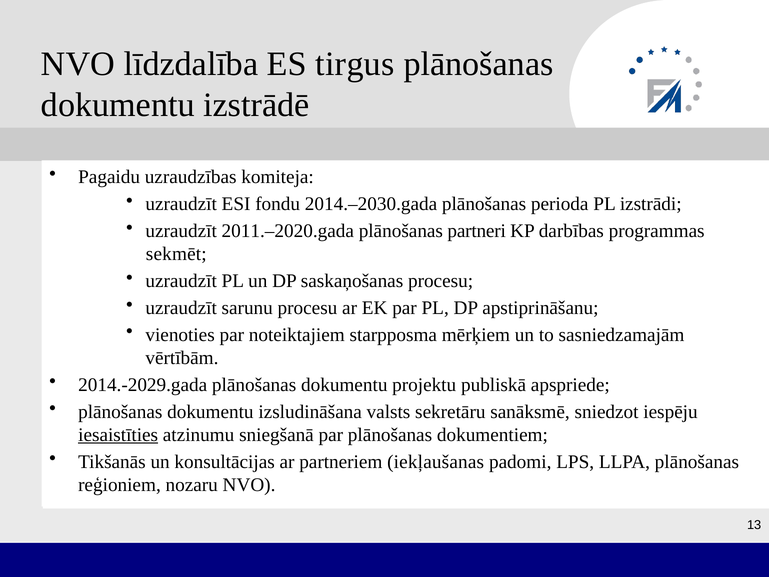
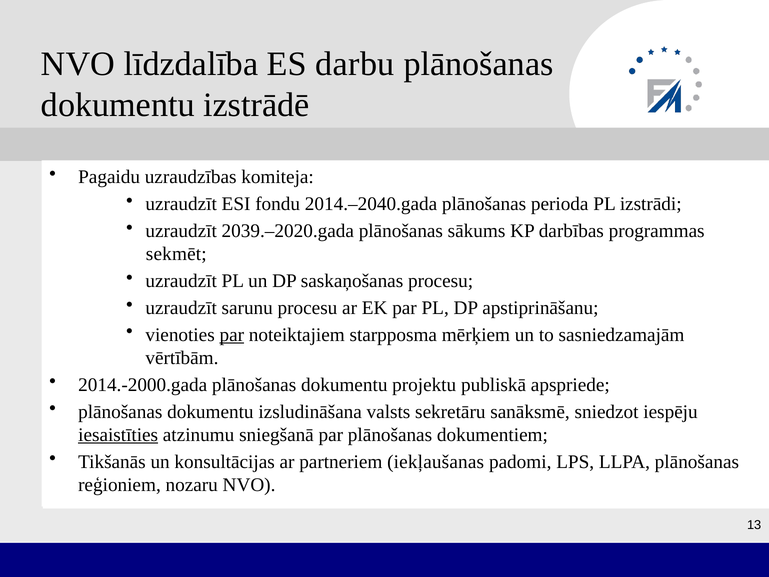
tirgus: tirgus -> darbu (355, 64)
2014.–2030.gada: 2014.–2030.gada -> 2014.–2040.gada (371, 204)
2011.–2020.gada: 2011.–2020.gada -> 2039.–2020.gada (288, 231)
partneri: partneri -> sākums (477, 231)
par underline: none -> present (232, 335)
2014.-2029.gada: 2014.-2029.gada -> 2014.-2000.gada (143, 385)
